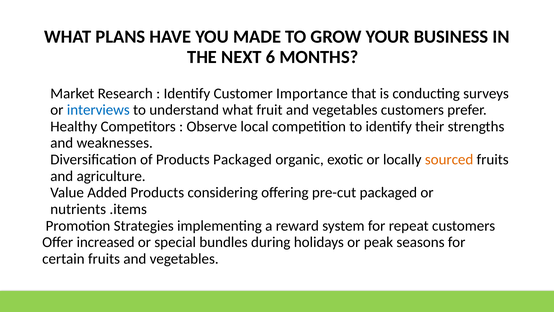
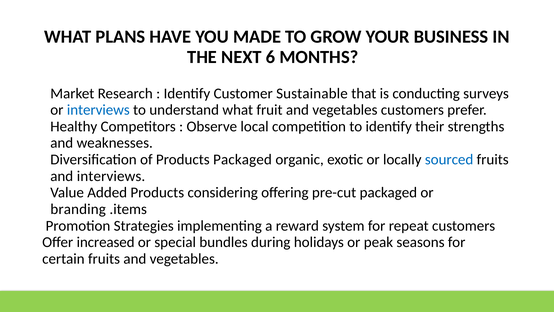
Importance: Importance -> Sustainable (312, 93)
sourced colour: orange -> blue (449, 159)
and agriculture: agriculture -> interviews (111, 176)
nutrients: nutrients -> branding (78, 209)
